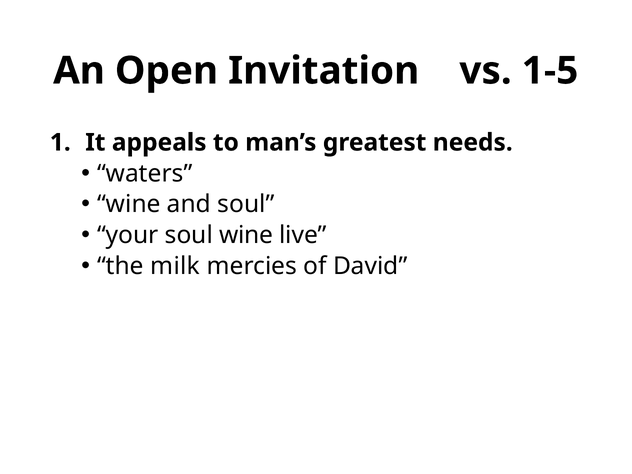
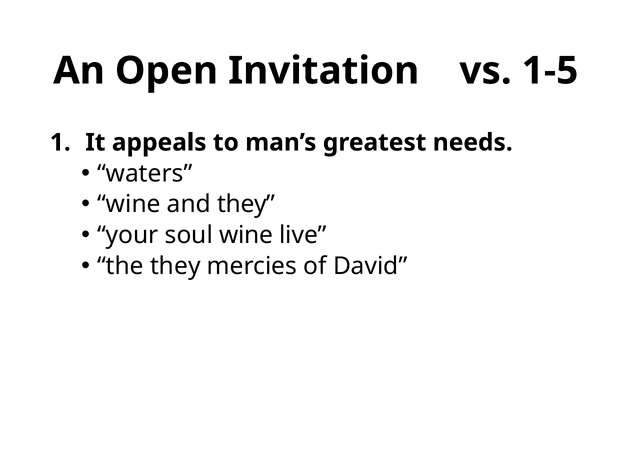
and soul: soul -> they (246, 204)
the milk: milk -> they (175, 266)
